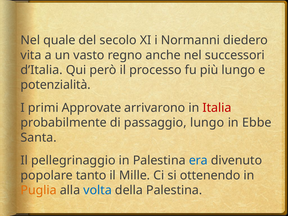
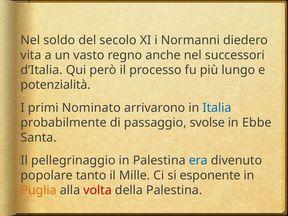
quale: quale -> soldo (59, 40)
Approvate: Approvate -> Nominato (91, 108)
Italia colour: red -> blue (217, 108)
passaggio lungo: lungo -> svolse (207, 123)
ottenendo: ottenendo -> esponente (210, 175)
volta colour: blue -> red (98, 190)
